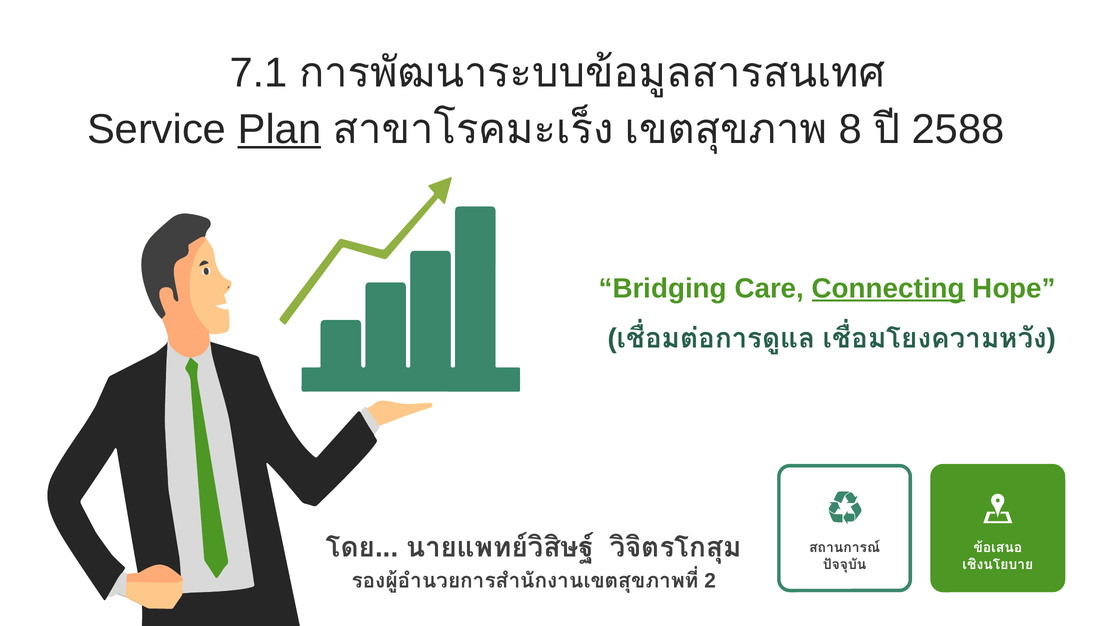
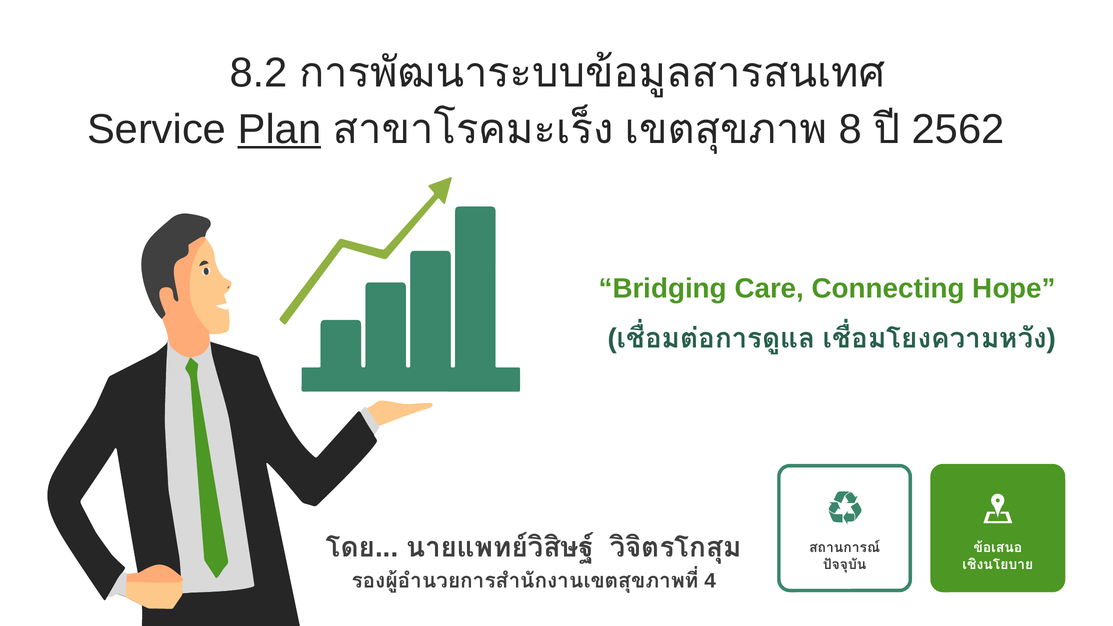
7.1: 7.1 -> 8.2 (259, 73)
2588: 2588 -> 2562 (958, 130)
Connecting underline: present -> none (888, 289)
2: 2 -> 4 (710, 581)
